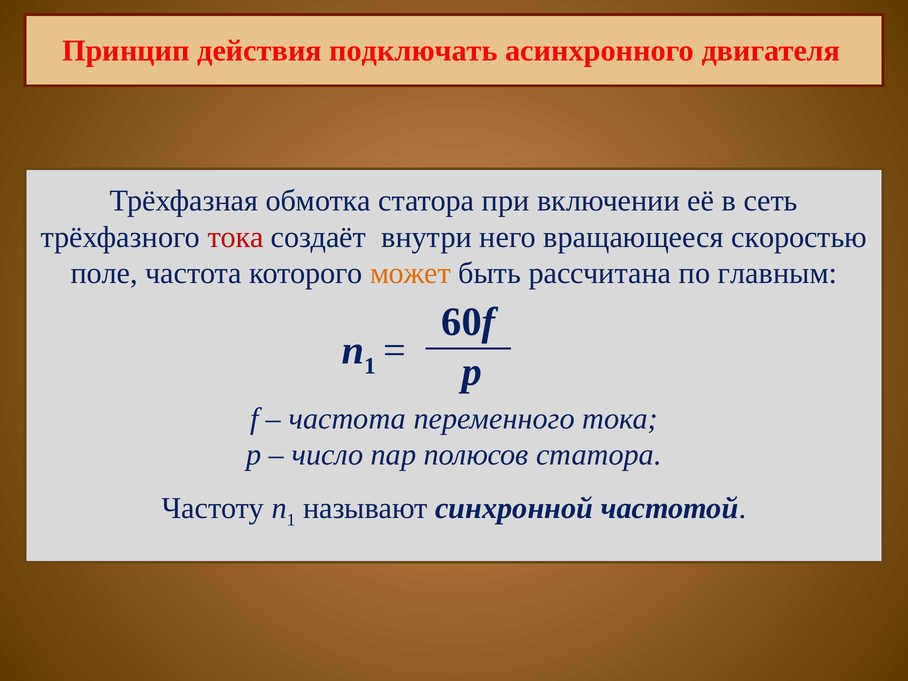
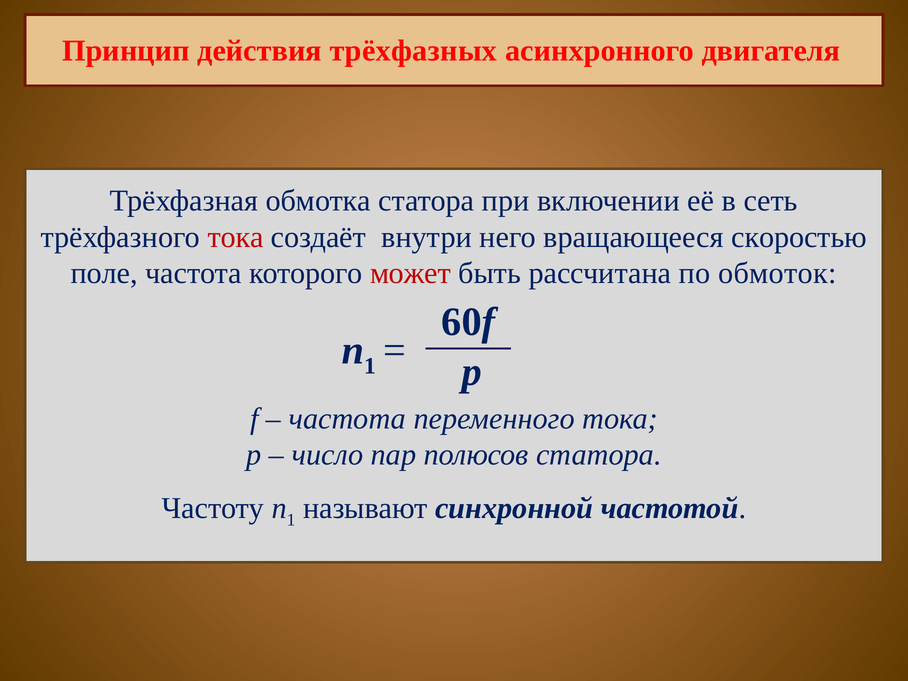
подключать: подключать -> трёхфазных (413, 51)
может colour: orange -> red (410, 273)
главным: главным -> обмоток (777, 273)
